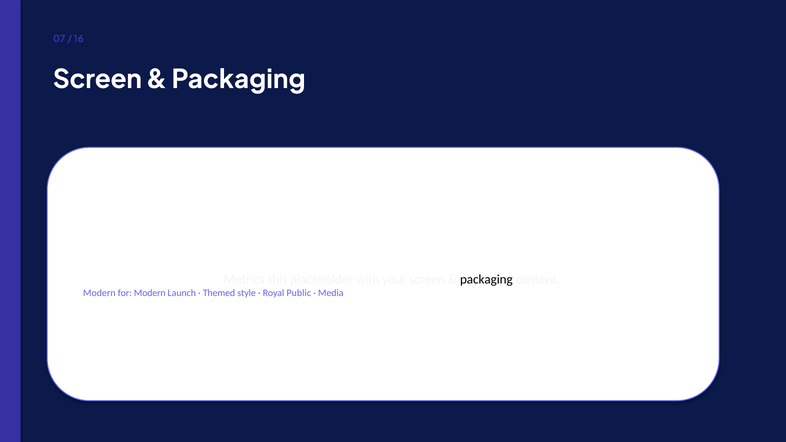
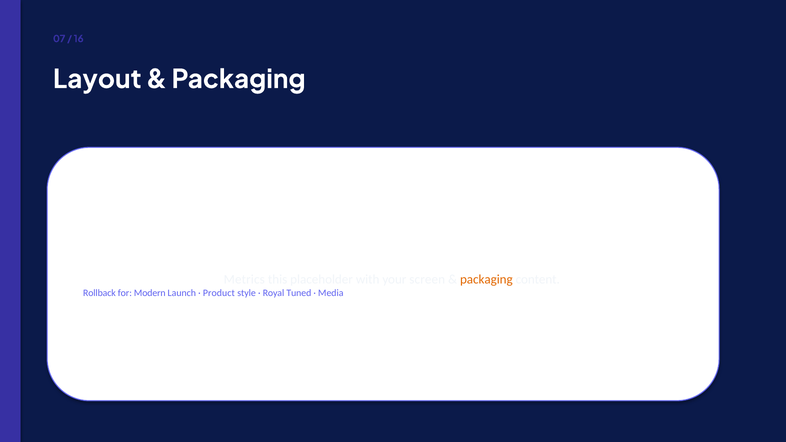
Screen: Screen -> Layout (97, 79)
packaging colour: black -> orange (486, 279)
Modern: Modern -> Rollback (99, 293)
Themed: Themed -> Product (219, 293)
Public: Public -> Tuned (299, 293)
